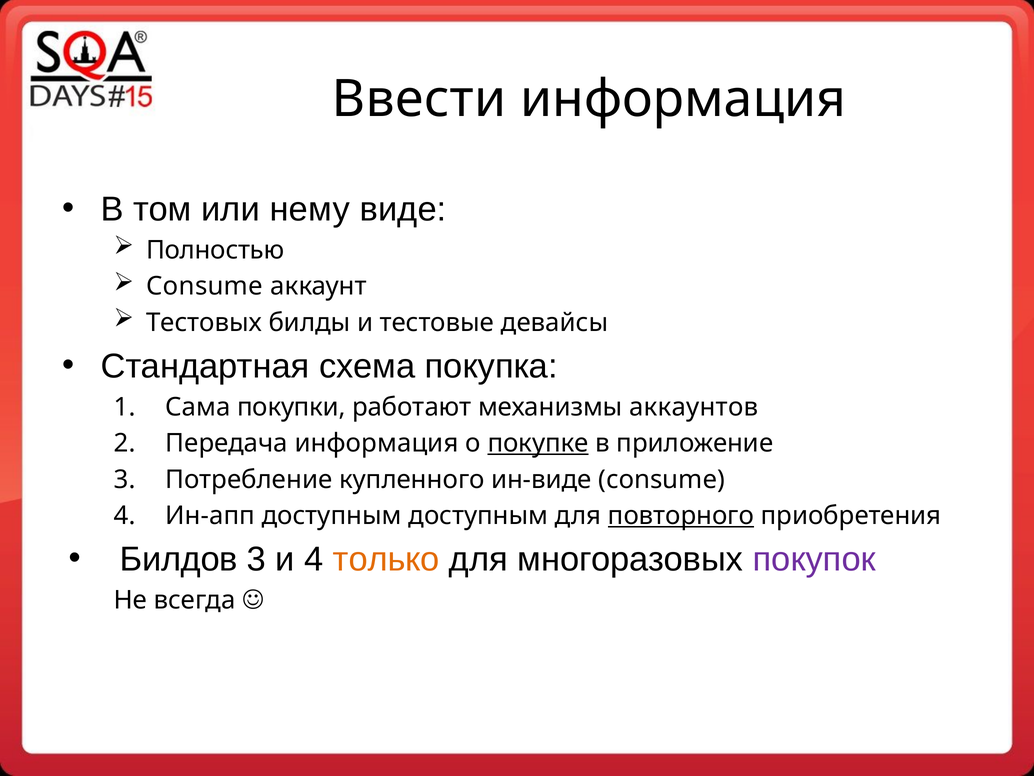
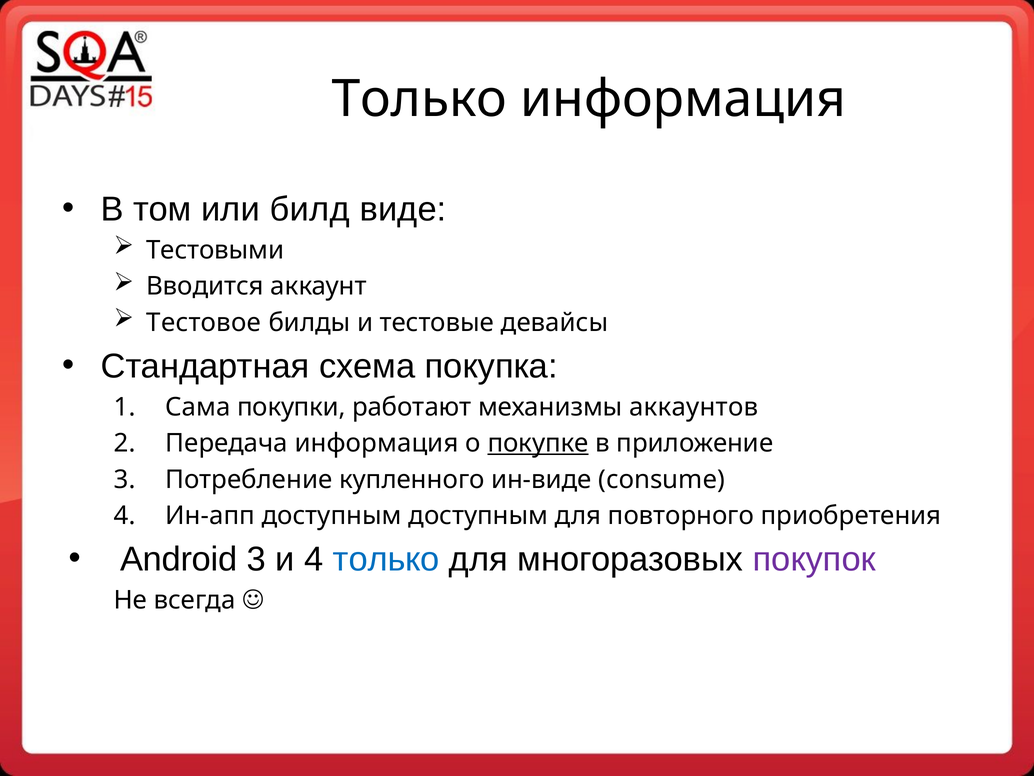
Ввести: Ввести -> Только (419, 99)
нему: нему -> билд (310, 209)
Полностью: Полностью -> Тестовыми (215, 250)
Consume: Consume -> Вводится (205, 286)
Тестовых: Тестовых -> Тестовое (204, 322)
повторного underline: present -> none (681, 515)
Билдов: Билдов -> Android (179, 559)
только colour: orange -> blue (386, 559)
